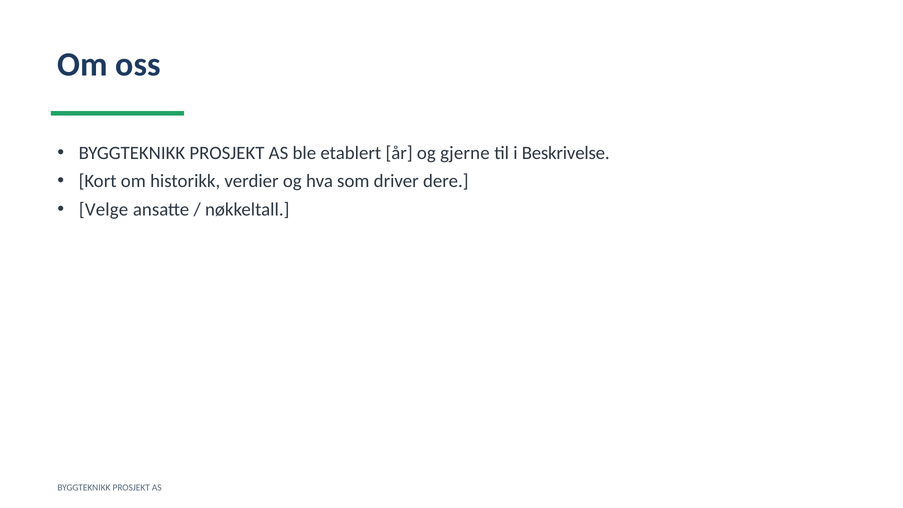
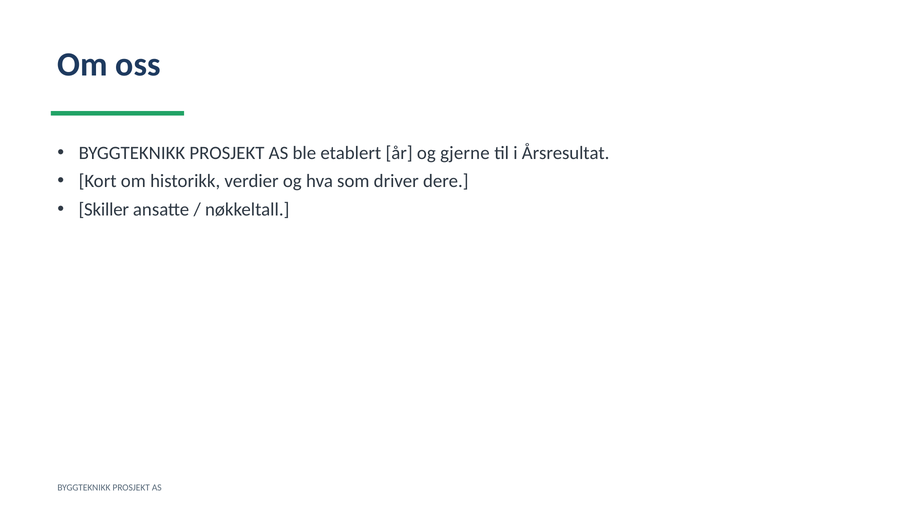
Beskrivelse: Beskrivelse -> Årsresultat (566, 153)
Velge: Velge -> Skiller (104, 209)
